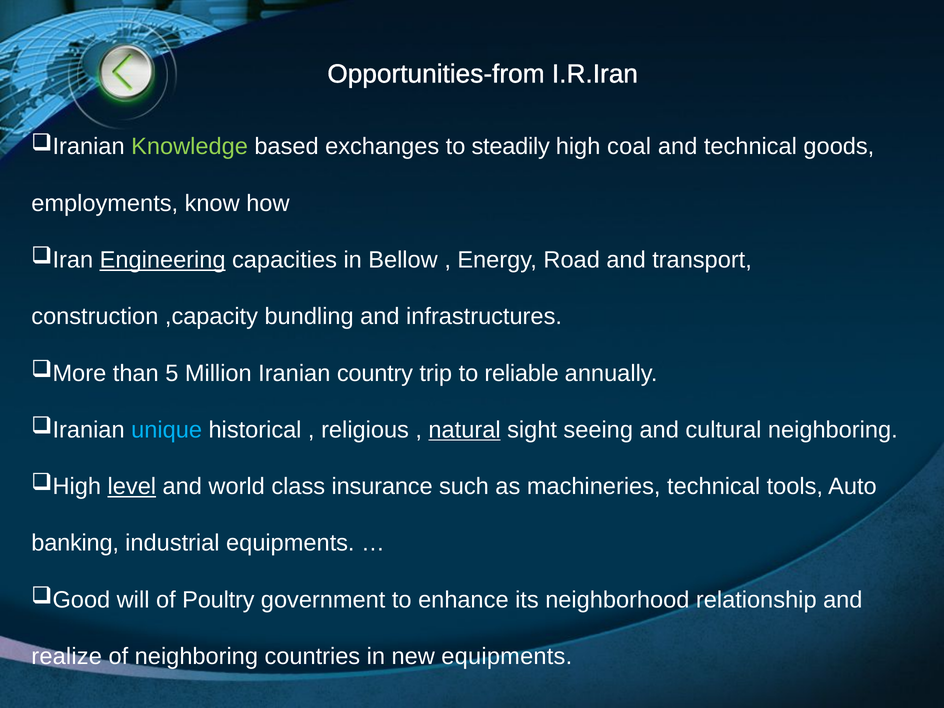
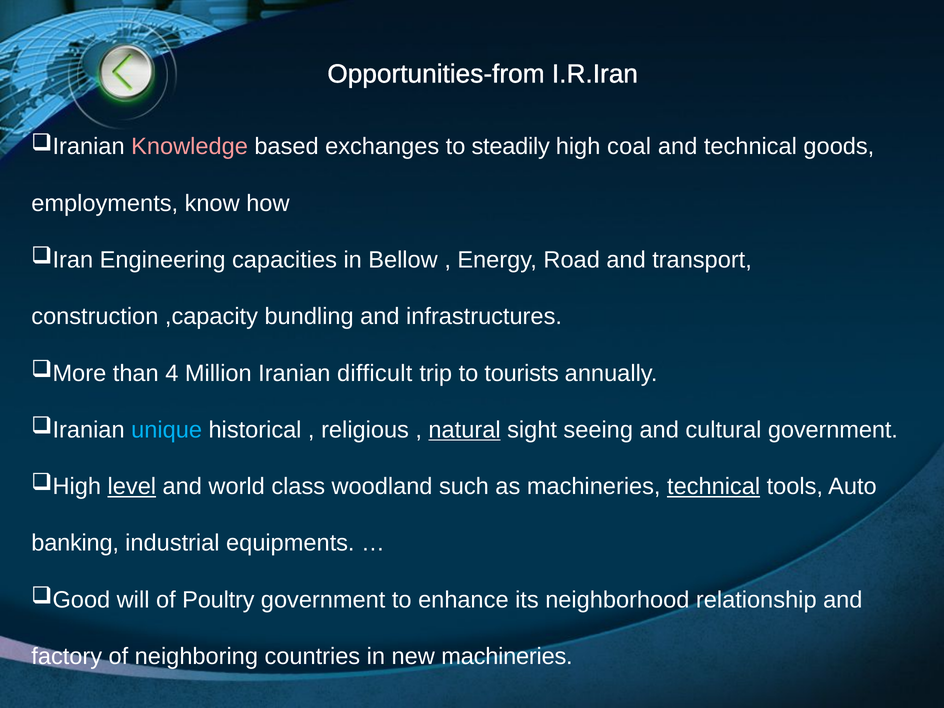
Knowledge colour: light green -> pink (190, 147)
Engineering underline: present -> none (163, 260)
5: 5 -> 4 (172, 373)
country: country -> difficult (375, 373)
reliable: reliable -> tourists (522, 373)
cultural neighboring: neighboring -> government (833, 430)
insurance: insurance -> woodland (382, 487)
technical underline: none -> present (714, 487)
realize: realize -> factory (67, 656)
new equipments: equipments -> machineries (507, 656)
